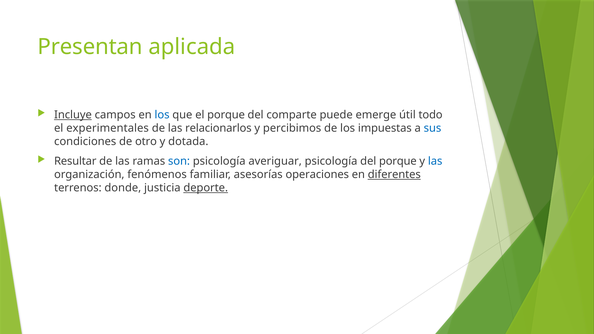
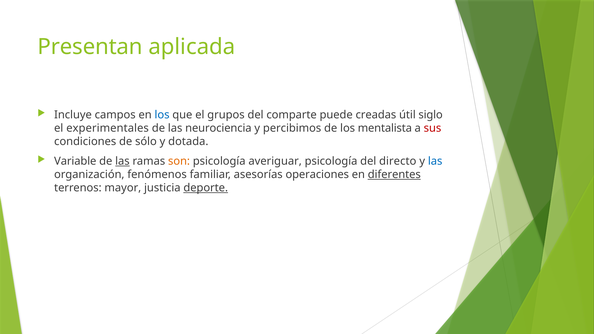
Incluye underline: present -> none (73, 115)
el porque: porque -> grupos (226, 115)
emerge: emerge -> creadas (376, 115)
todo: todo -> siglo (431, 115)
relacionarlos: relacionarlos -> neurociencia (218, 128)
impuestas: impuestas -> mentalista (385, 128)
sus colour: blue -> red (432, 128)
otro: otro -> sólo (146, 142)
Resultar: Resultar -> Variable (75, 161)
las underline: none -> present (122, 161)
son colour: blue -> orange (179, 161)
del porque: porque -> directo (398, 161)
donde: donde -> mayor (123, 188)
